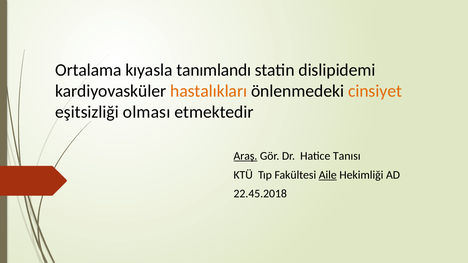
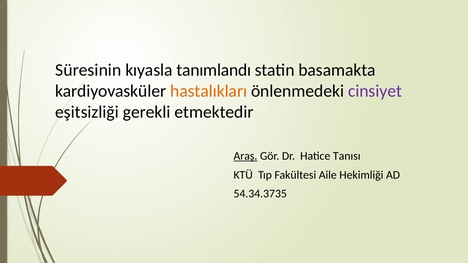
Ortalama: Ortalama -> Süresinin (88, 70)
dislipidemi: dislipidemi -> basamakta (337, 70)
cinsiyet colour: orange -> purple (375, 91)
olması: olması -> gerekli (147, 112)
Aile underline: present -> none (328, 175)
22.45.2018: 22.45.2018 -> 54.34.3735 (260, 194)
